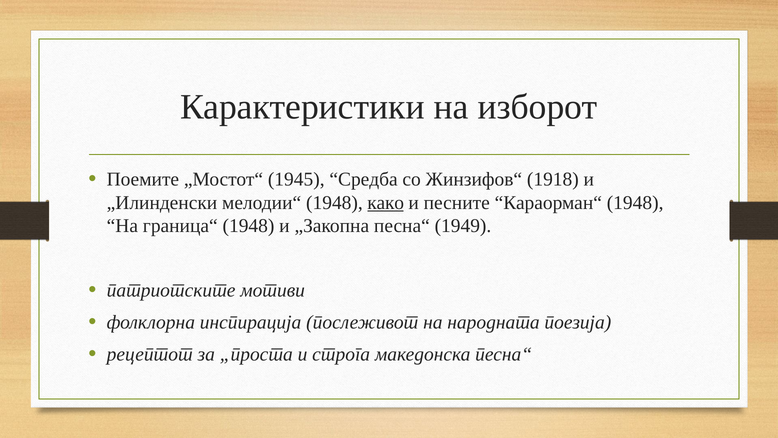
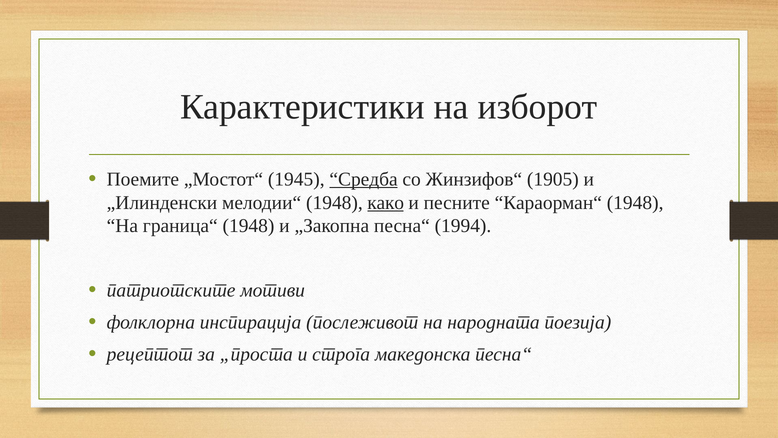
Средба underline: none -> present (364, 179)
1918: 1918 -> 1905 (553, 179)
1949: 1949 -> 1994 (463, 226)
